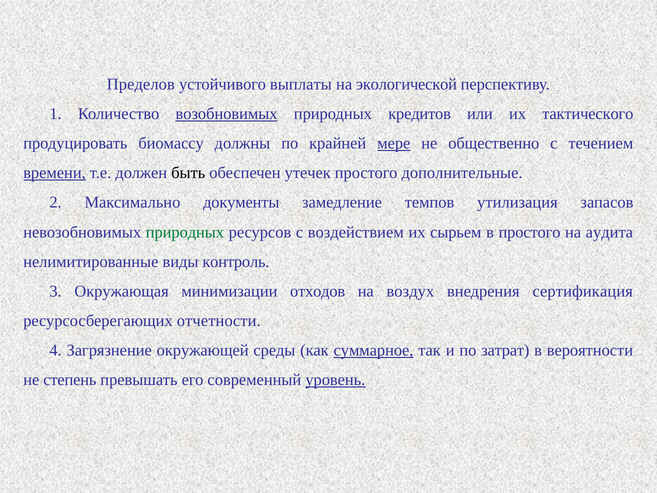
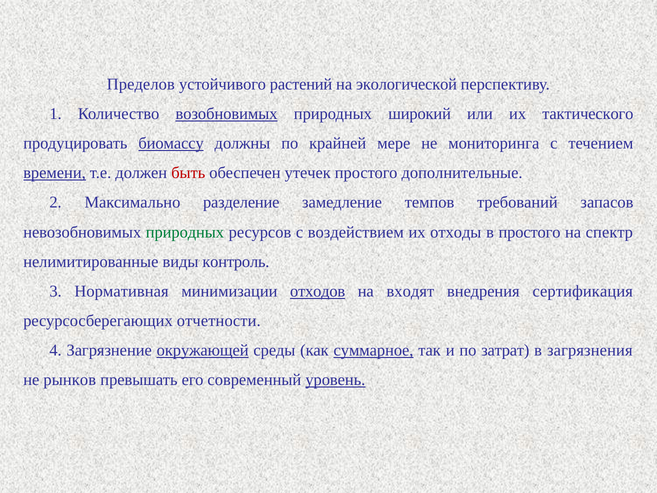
выплаты: выплаты -> растений (301, 84)
кредитов: кредитов -> широкий (420, 114)
биомассу underline: none -> present (171, 143)
мере underline: present -> none (394, 143)
общественно: общественно -> мониторинга (494, 143)
быть colour: black -> red (188, 173)
документы: документы -> разделение (241, 202)
утилизация: утилизация -> требований (517, 202)
сырьем: сырьем -> отходы (456, 232)
аудита: аудита -> спектр (609, 232)
Окружающая: Окружающая -> Нормативная (122, 291)
отходов underline: none -> present (318, 291)
воздух: воздух -> входят (410, 291)
окружающей underline: none -> present (203, 350)
вероятности: вероятности -> загрязнения (590, 350)
степень: степень -> рынков (70, 380)
